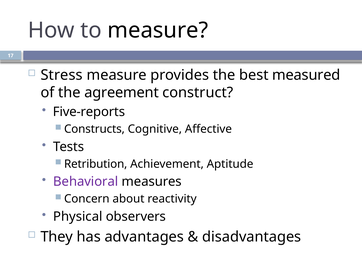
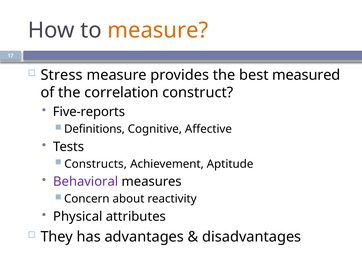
measure colour: black -> orange (158, 30)
agreement: agreement -> correlation (122, 92)
Constructs: Constructs -> Definitions (94, 129)
Retribution: Retribution -> Constructs (96, 164)
observers: observers -> attributes (136, 216)
